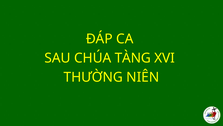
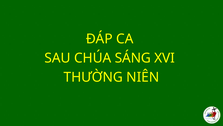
TÀNG: TÀNG -> SÁNG (133, 58)
